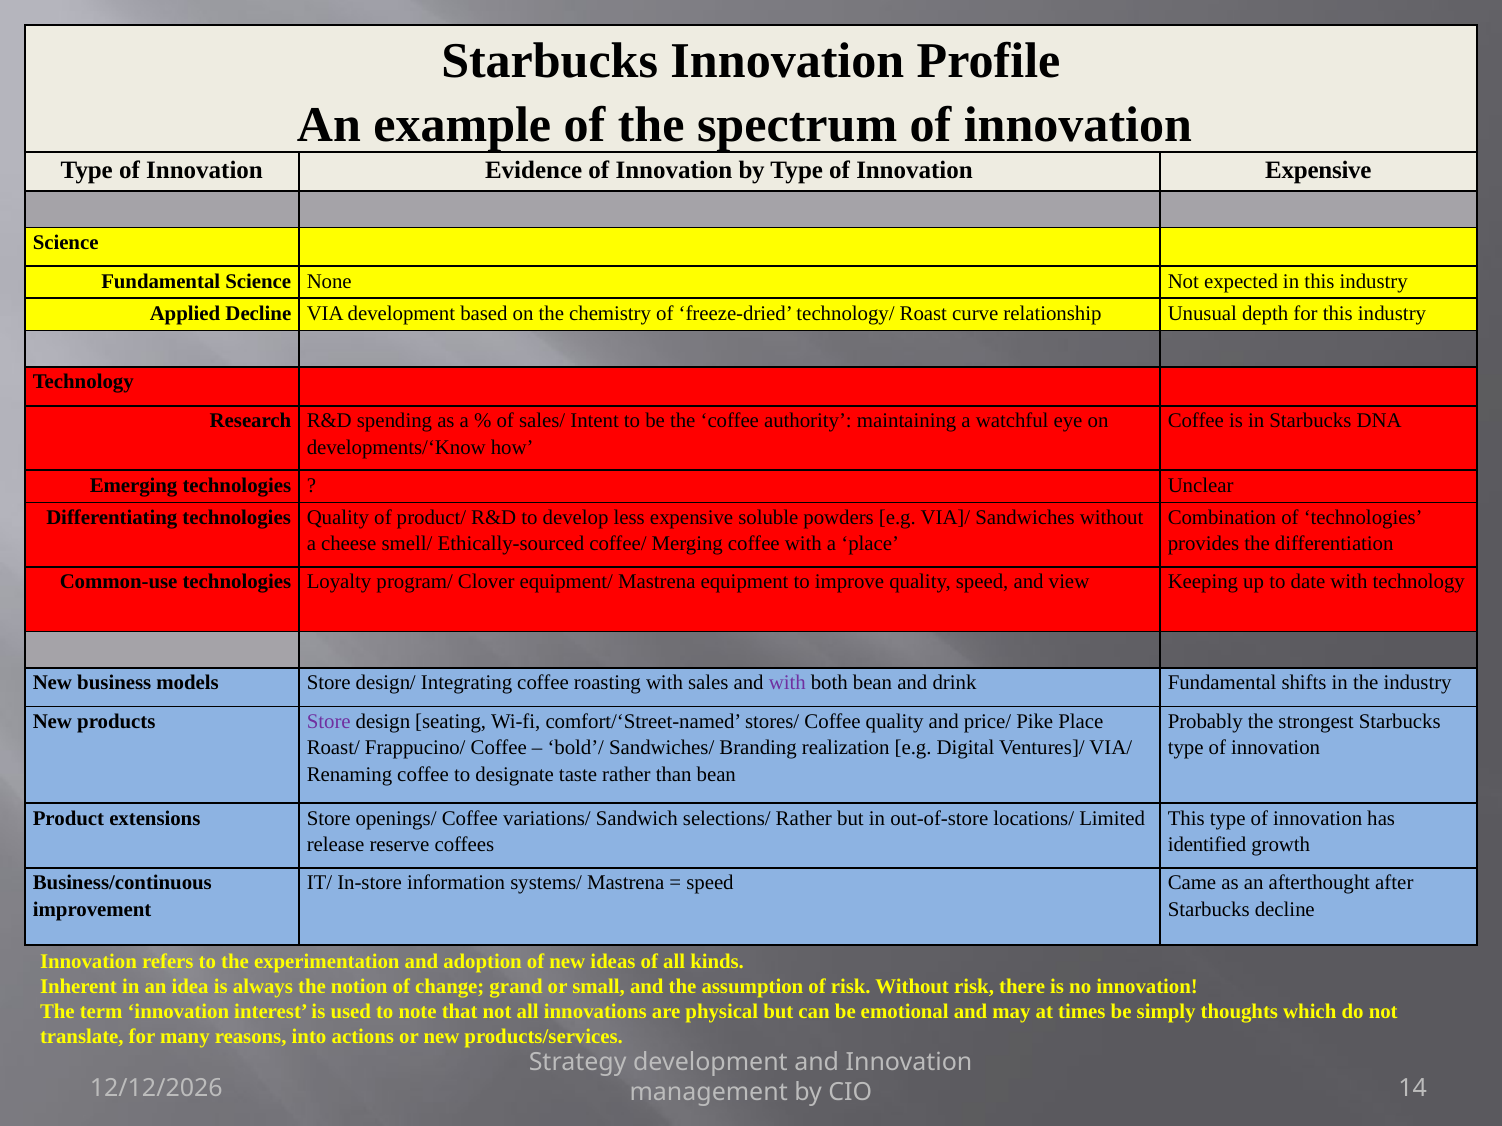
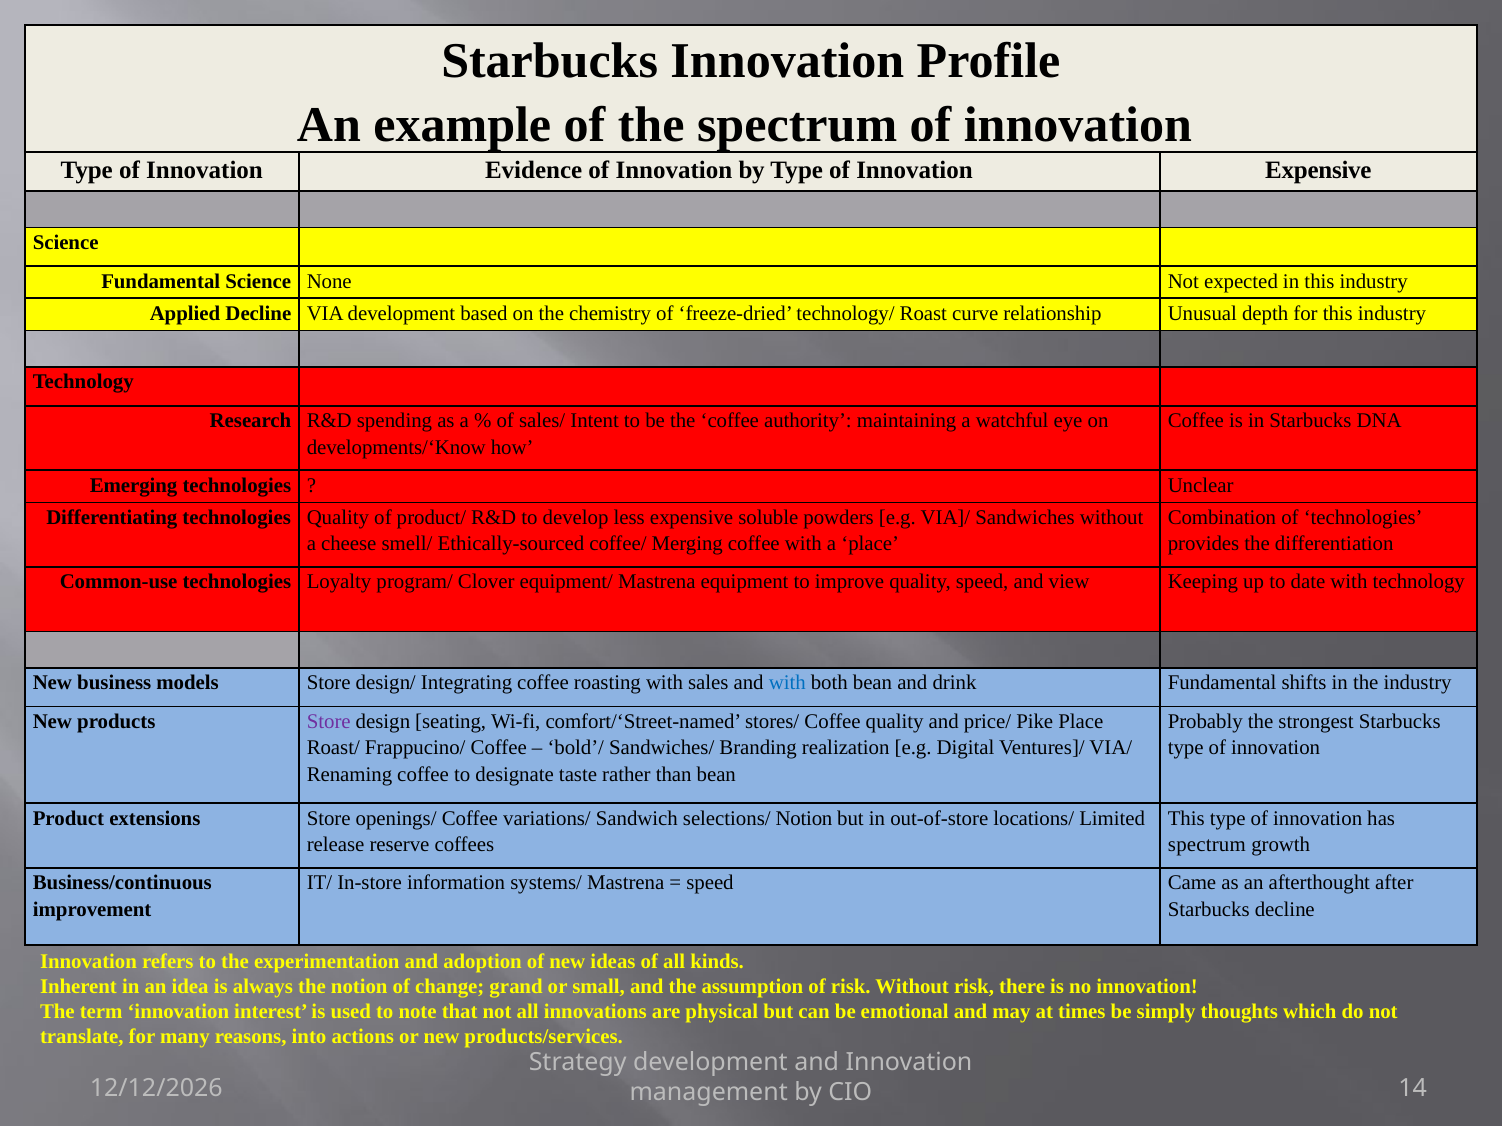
with colour: purple -> blue (787, 683)
selections/ Rather: Rather -> Notion (804, 819)
identified: identified -> spectrum (1207, 845)
